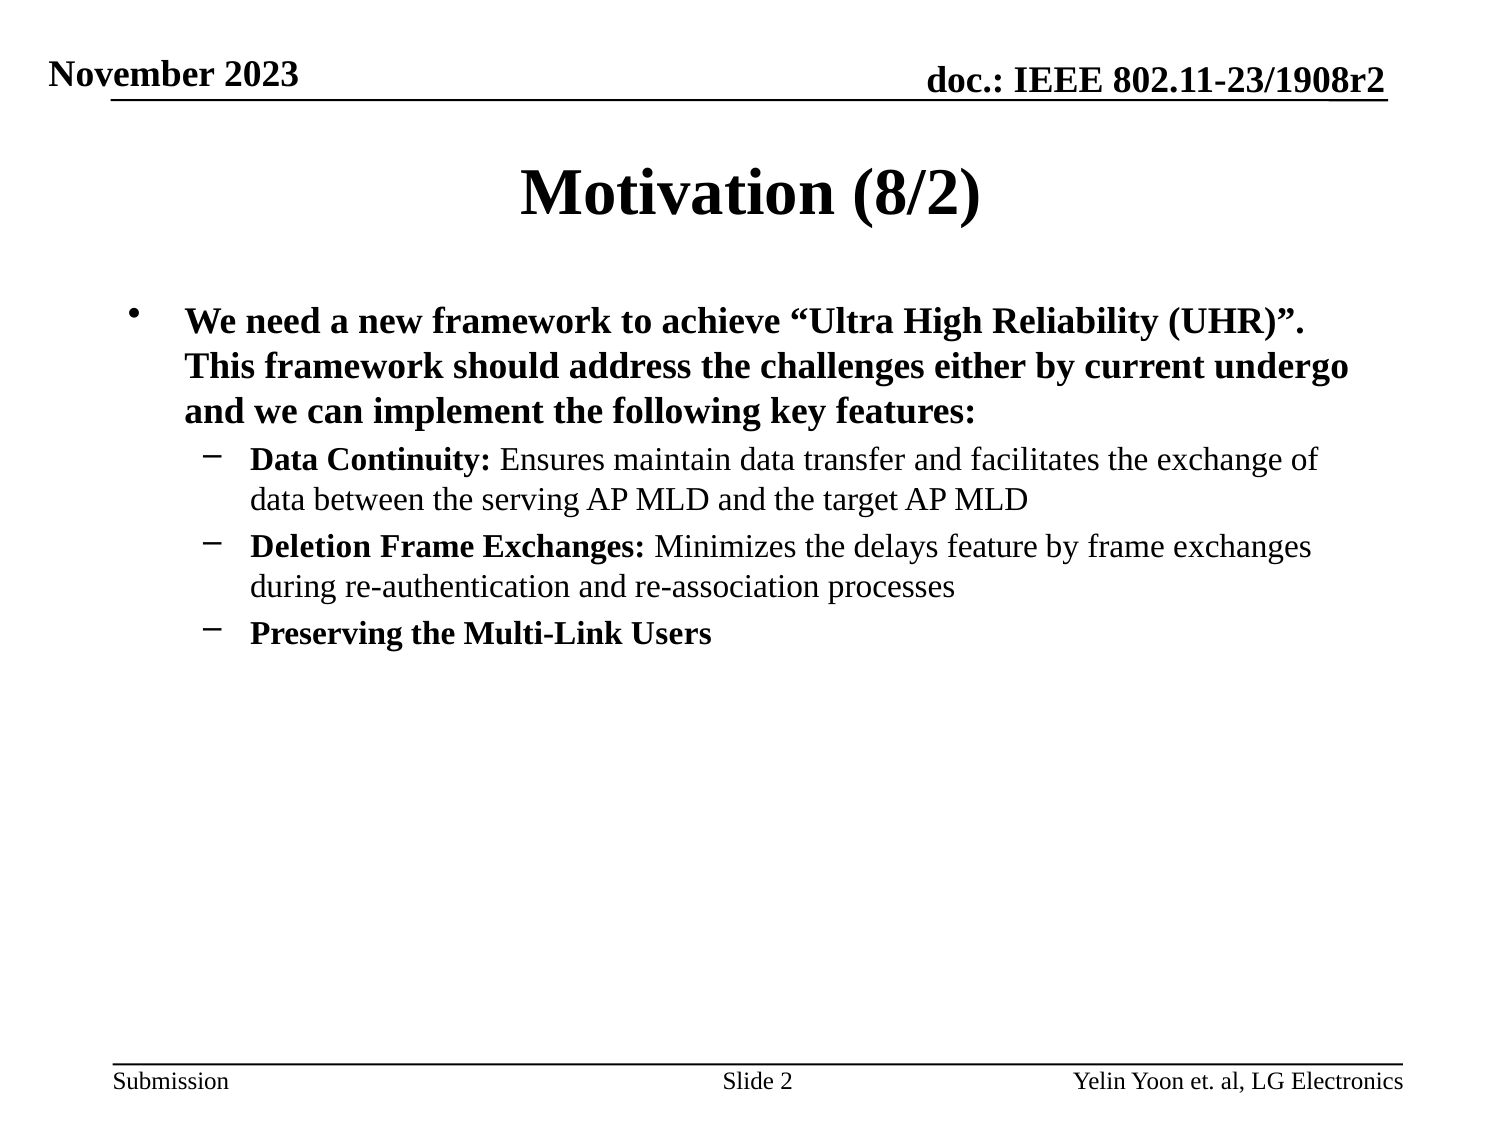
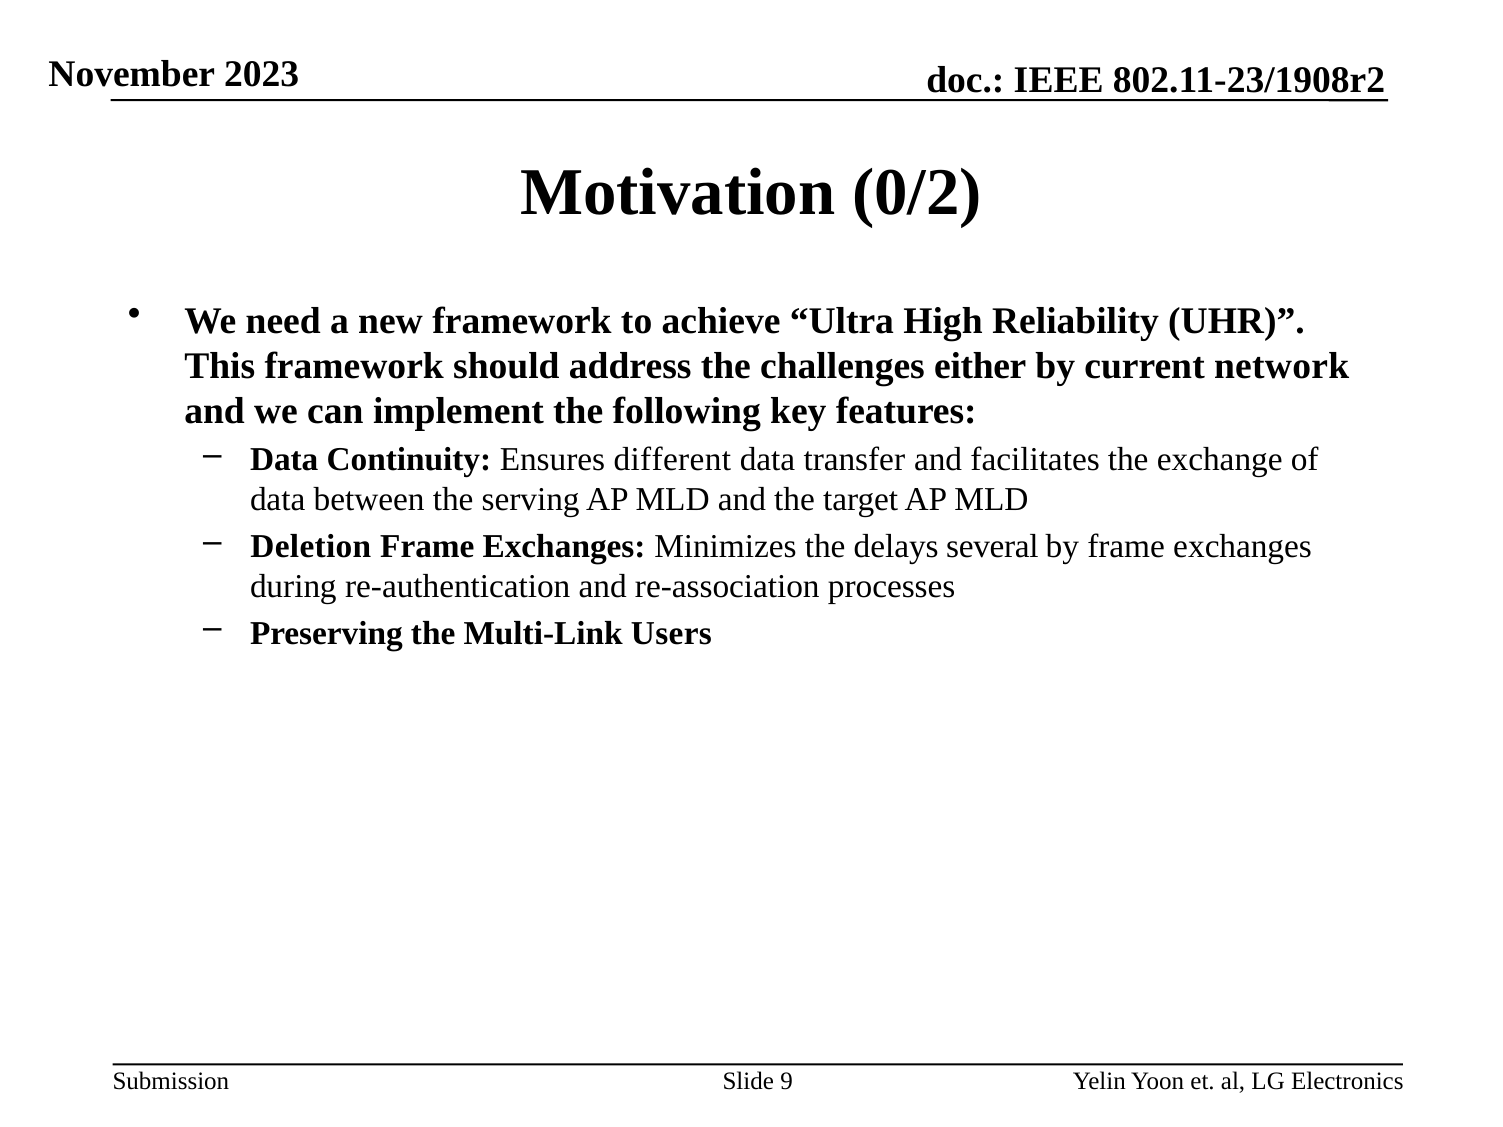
8/2: 8/2 -> 0/2 (917, 193)
undergo: undergo -> network (1282, 366)
maintain: maintain -> different (672, 460)
feature: feature -> several (992, 547)
2: 2 -> 9 (787, 1081)
